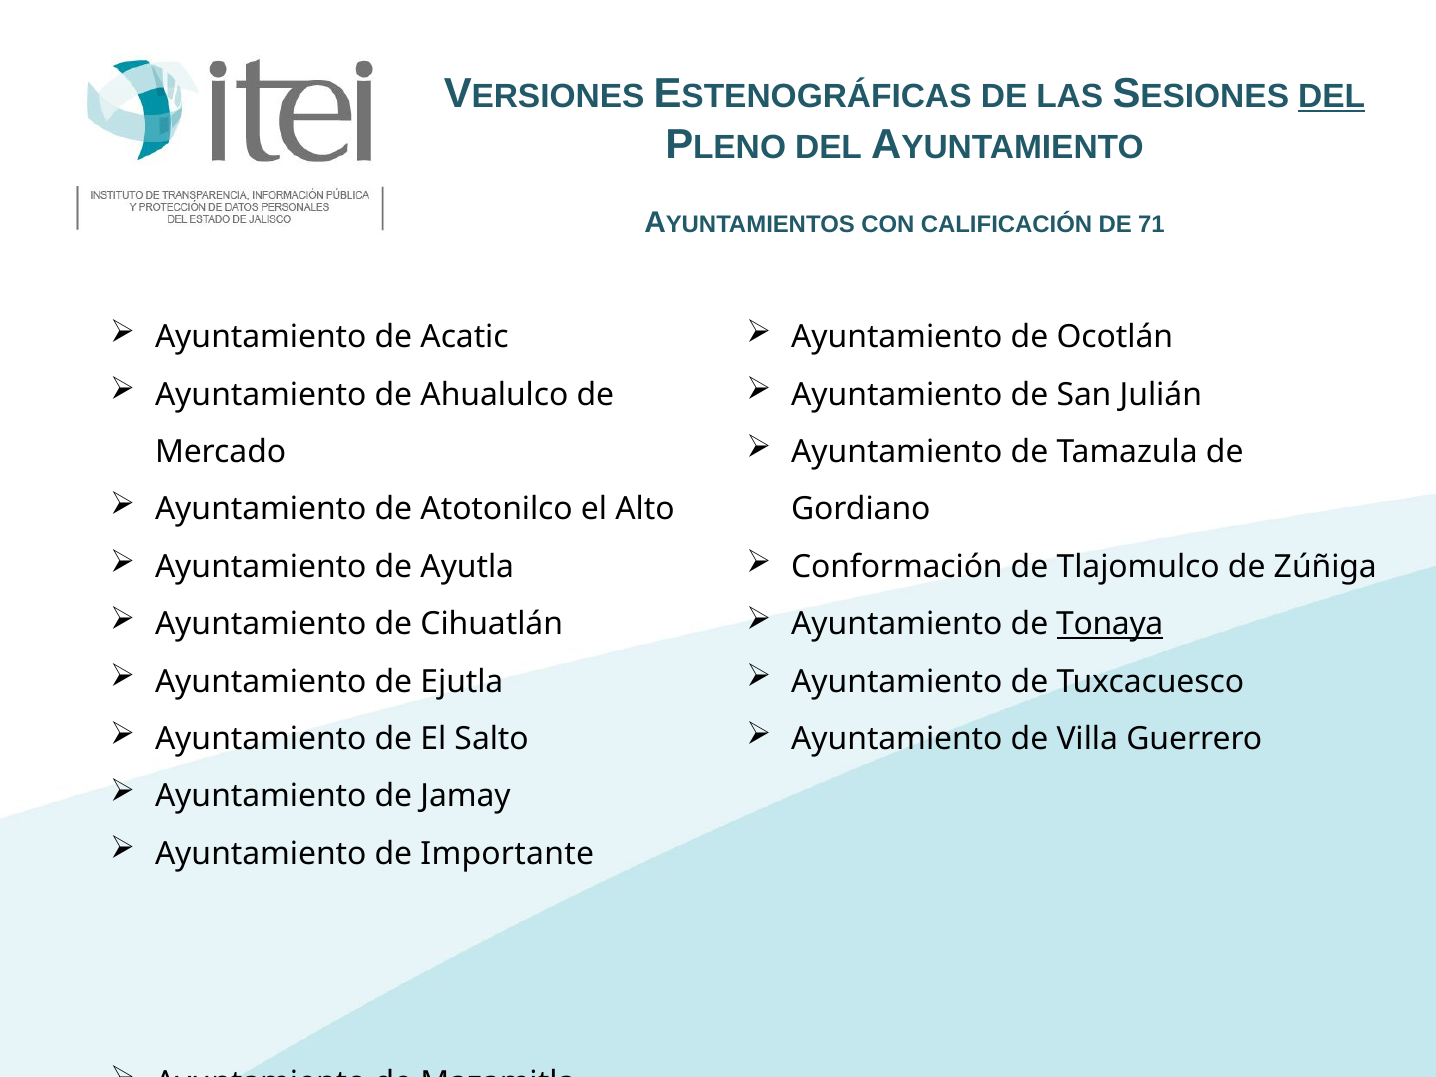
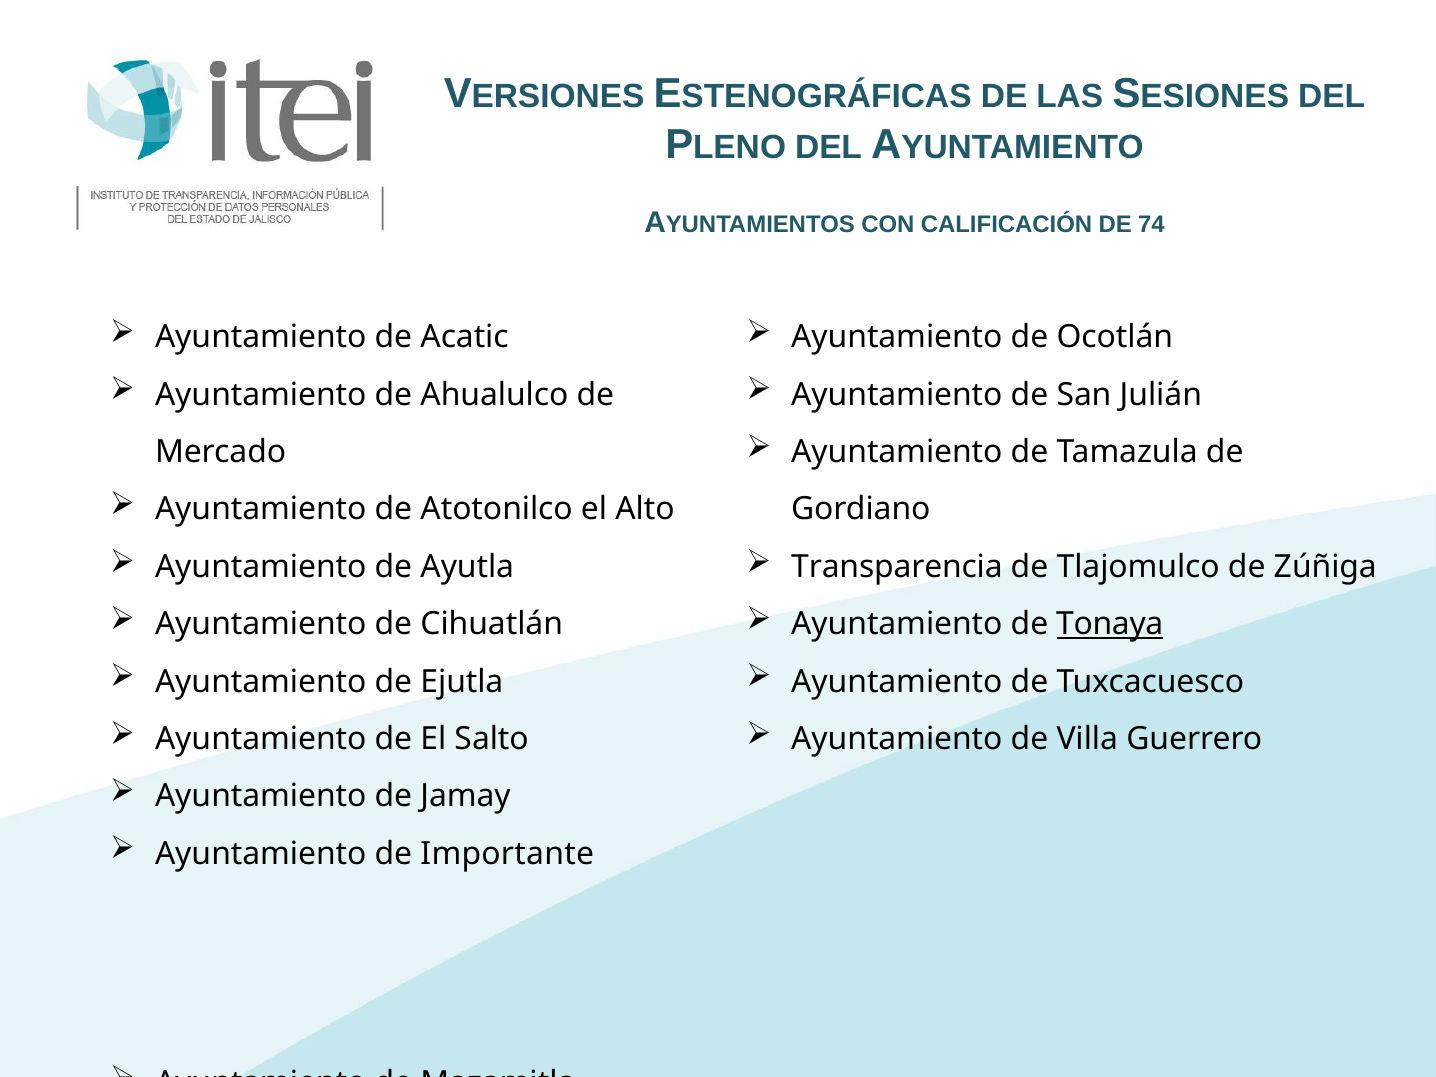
DEL underline: present -> none (1332, 97)
71: 71 -> 74 (1151, 224)
Conformación: Conformación -> Transparencia (897, 567)
